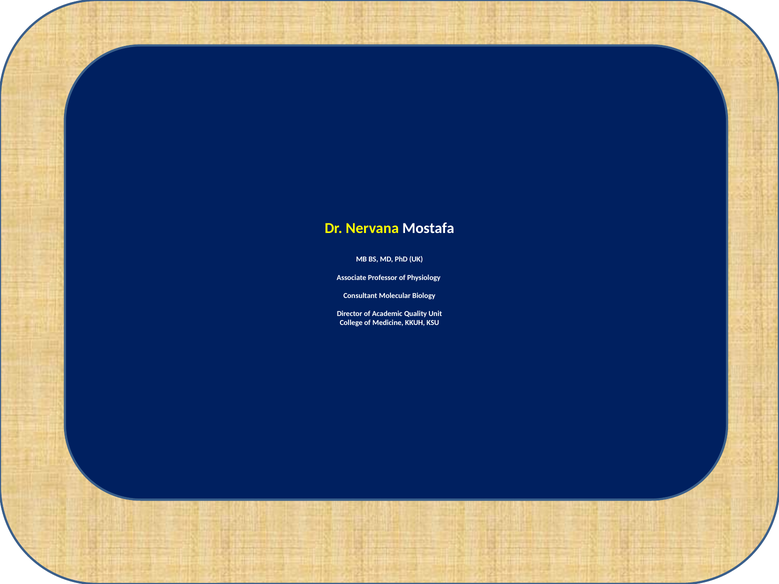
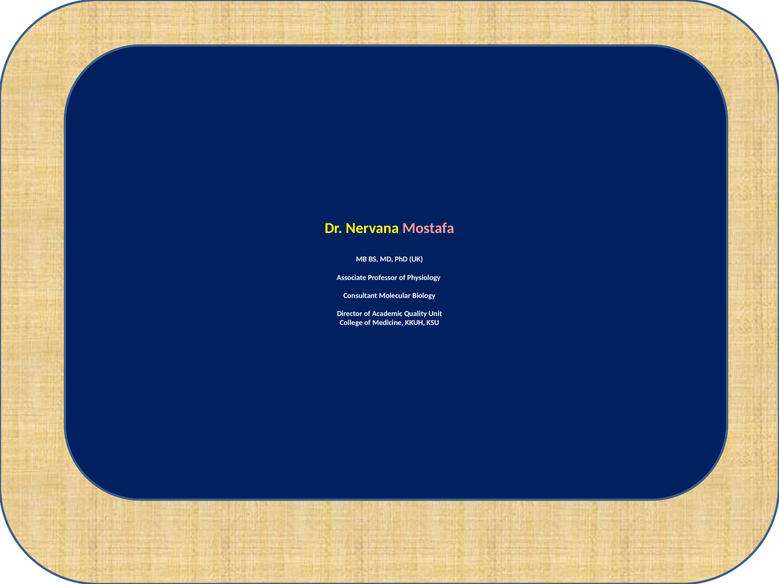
Mostafa colour: white -> pink (428, 228)
